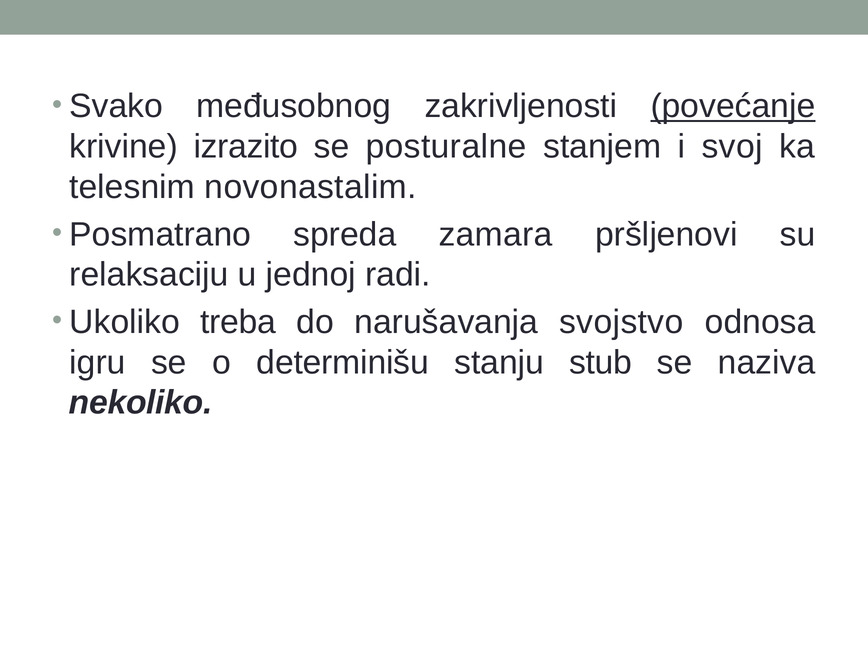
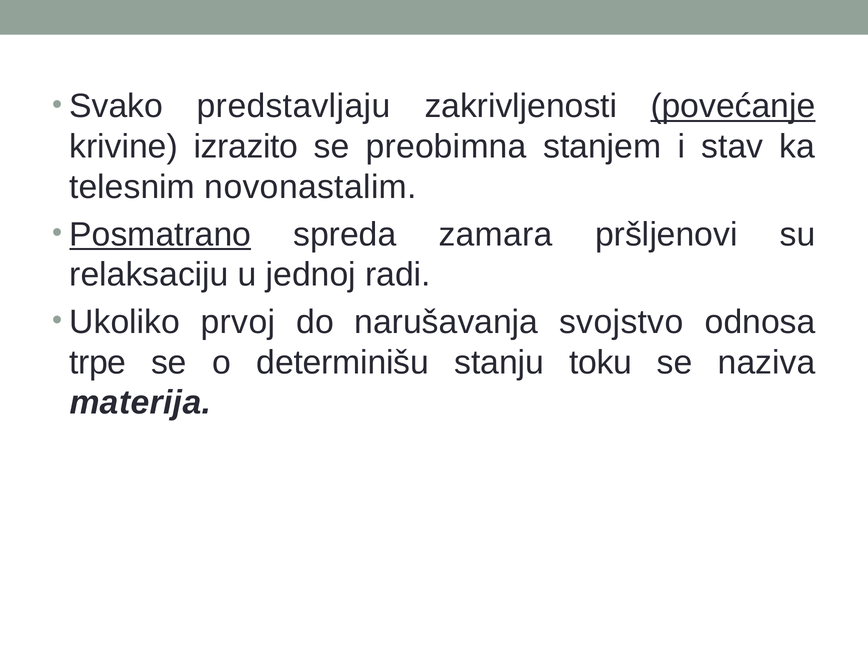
međusobnog: međusobnog -> predstavljaju (294, 106)
posturalne: posturalne -> preobimna (446, 147)
svoj: svoj -> stav (732, 147)
Posmatrano underline: none -> present (160, 234)
treba: treba -> prvoj (238, 322)
igru: igru -> trpe (98, 362)
stub: stub -> toku (601, 362)
nekoliko: nekoliko -> materija (140, 403)
